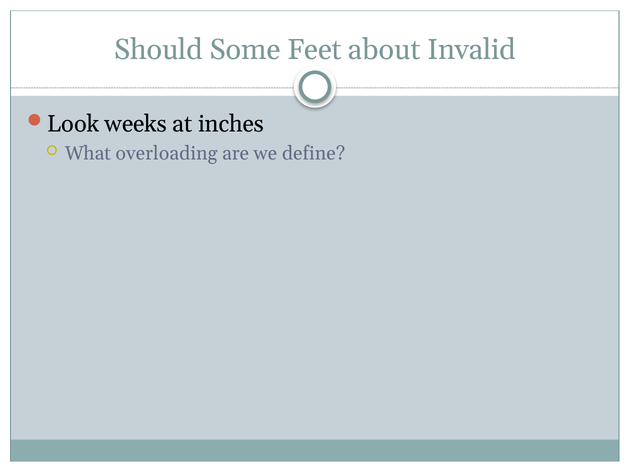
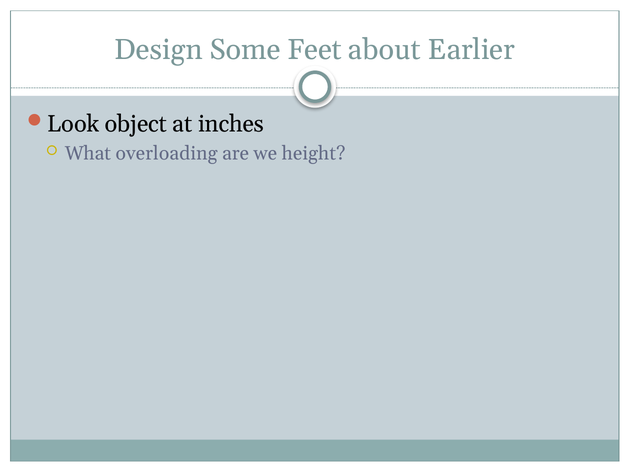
Should: Should -> Design (158, 50)
Invalid: Invalid -> Earlier (471, 50)
weeks: weeks -> object (136, 124)
define: define -> height (314, 153)
